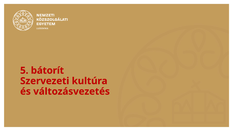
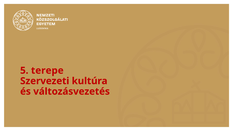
bátorít: bátorít -> terepe (47, 71)
